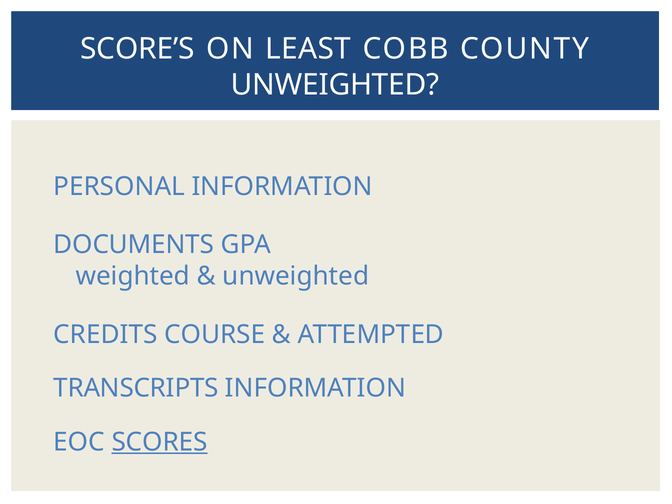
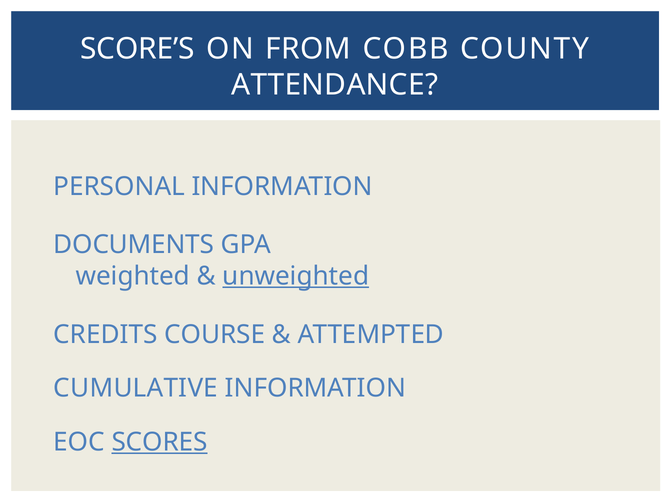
LEAST: LEAST -> FROM (308, 49)
UNWEIGHTED: UNWEIGHTED -> ATTENDANCE (335, 85)
unweighted underline: none -> present (296, 276)
TRANSCRIPTS: TRANSCRIPTS -> CUMULATIVE (136, 388)
